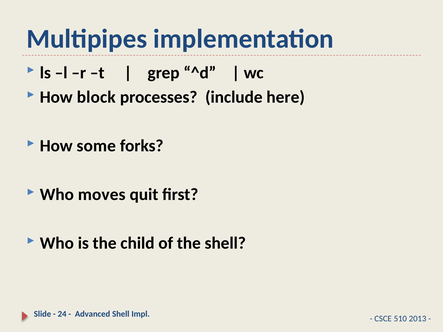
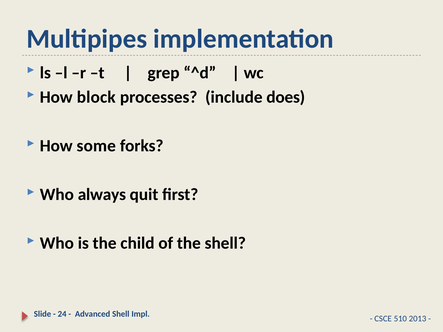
here: here -> does (286, 97)
moves: moves -> always (102, 195)
